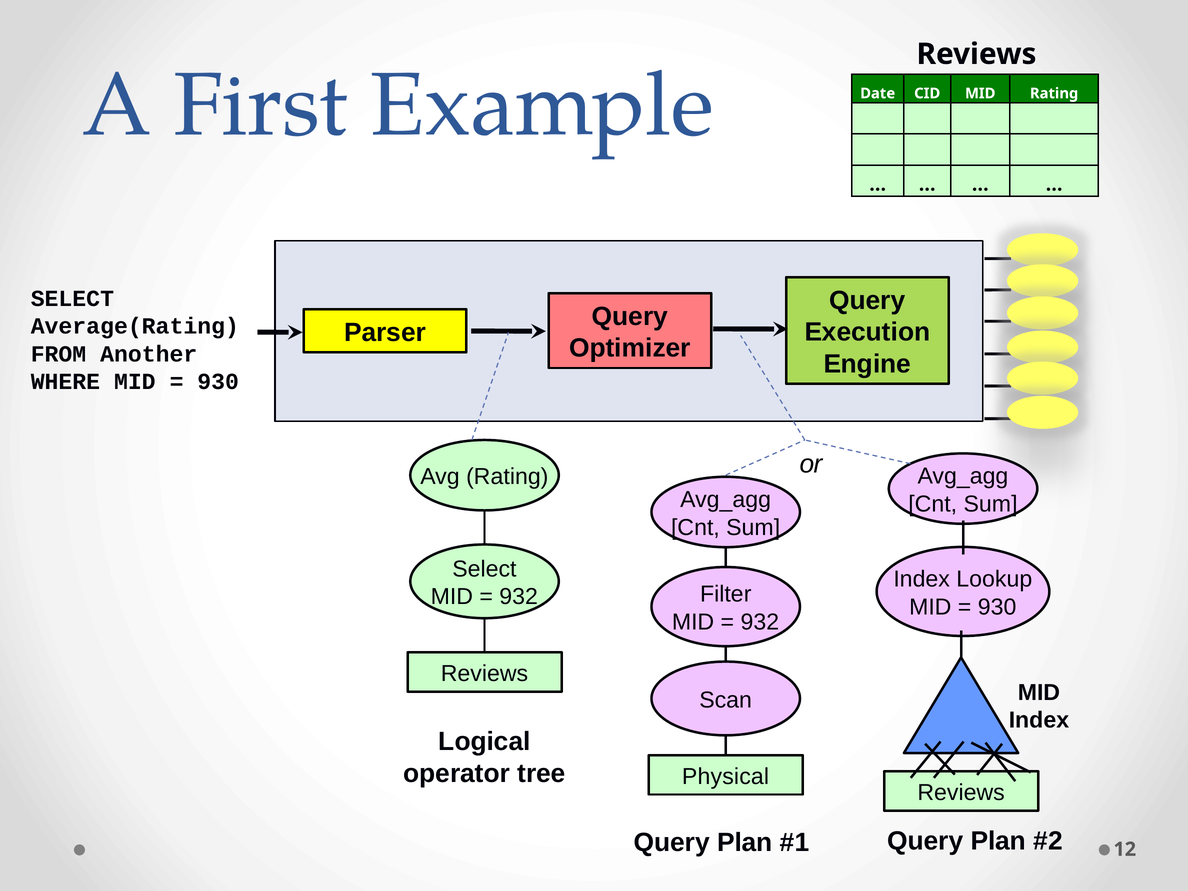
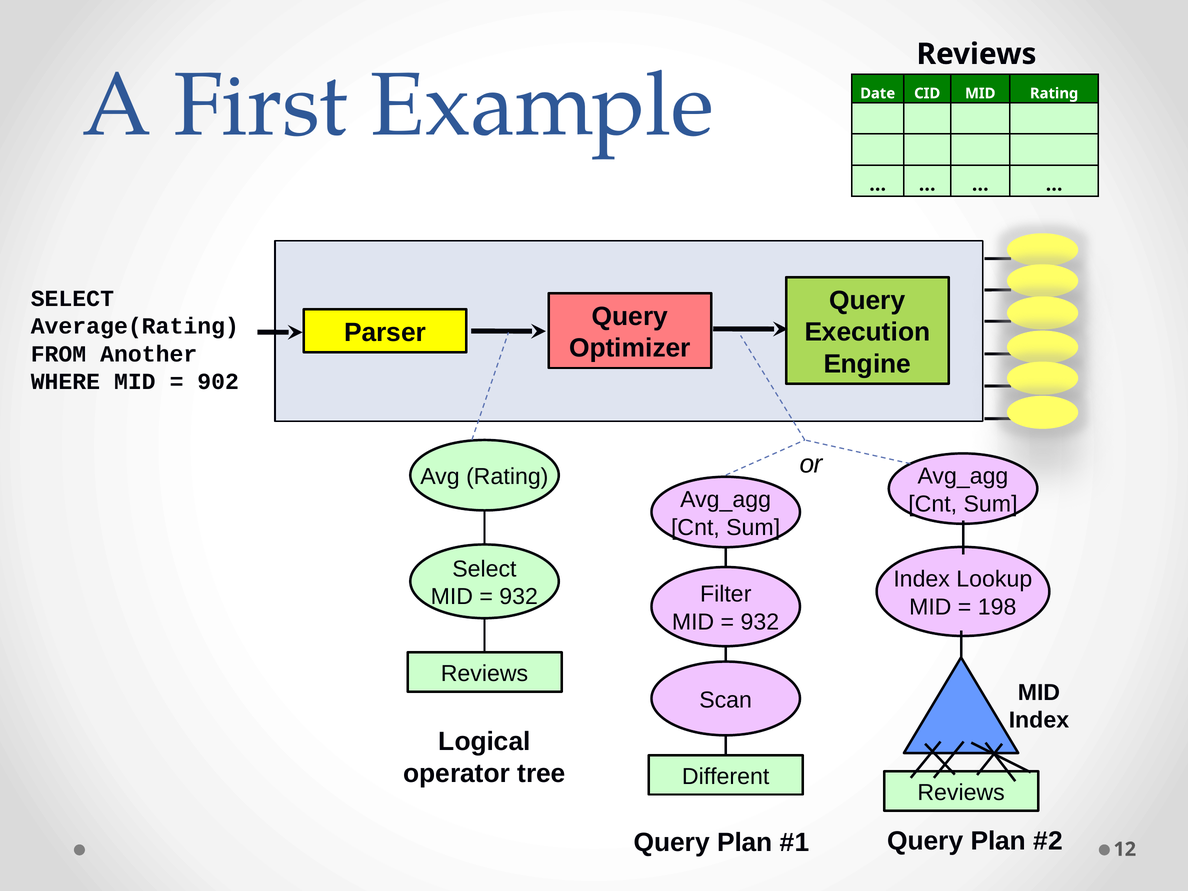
930: 930 -> 902 (218, 382)
930: 930 -> 198 (997, 607)
Physical: Physical -> Different (726, 776)
